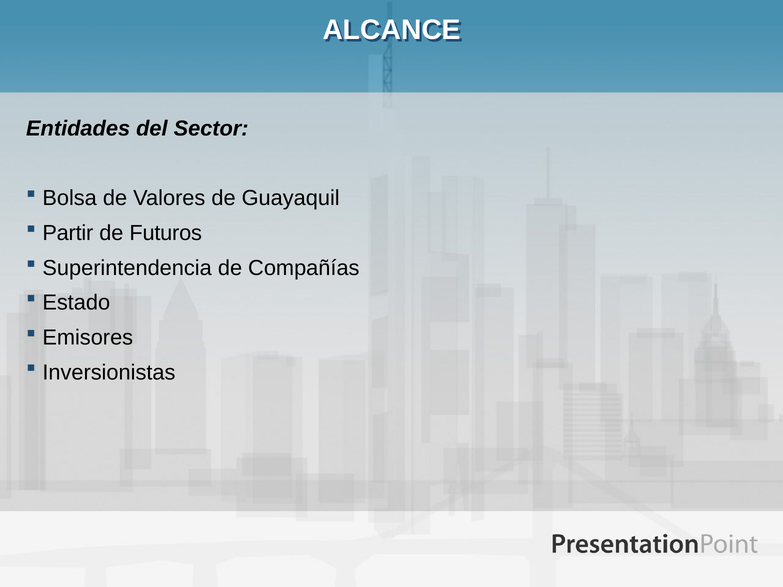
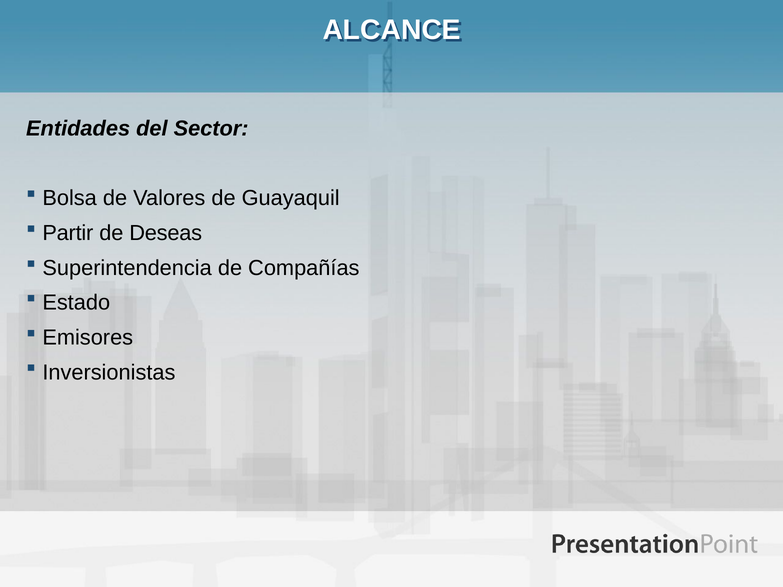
Futuros: Futuros -> Deseas (166, 233)
